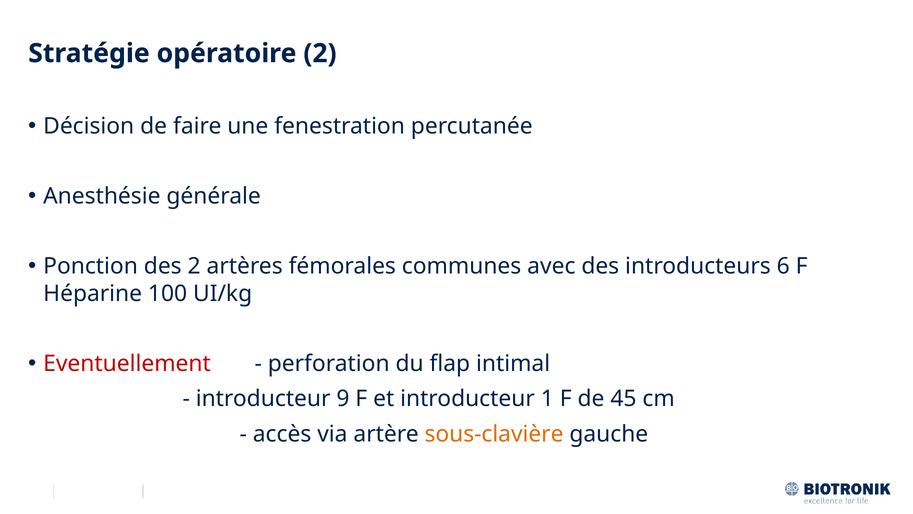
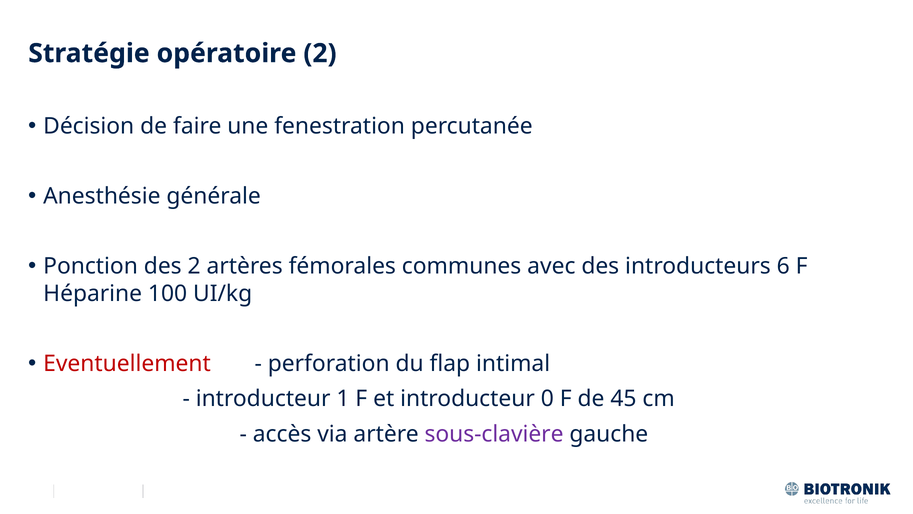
9: 9 -> 1 (343, 399)
1: 1 -> 0 (547, 399)
sous-clavière colour: orange -> purple (494, 434)
